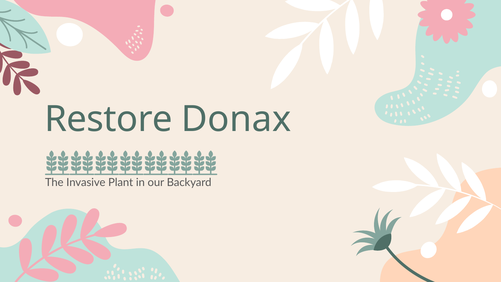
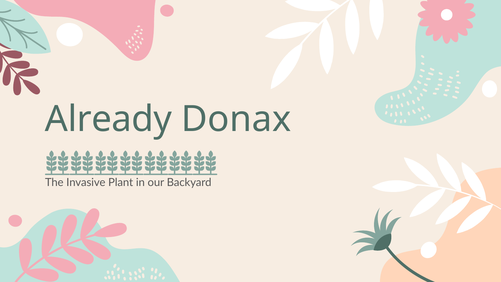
Restore: Restore -> Already (108, 119)
